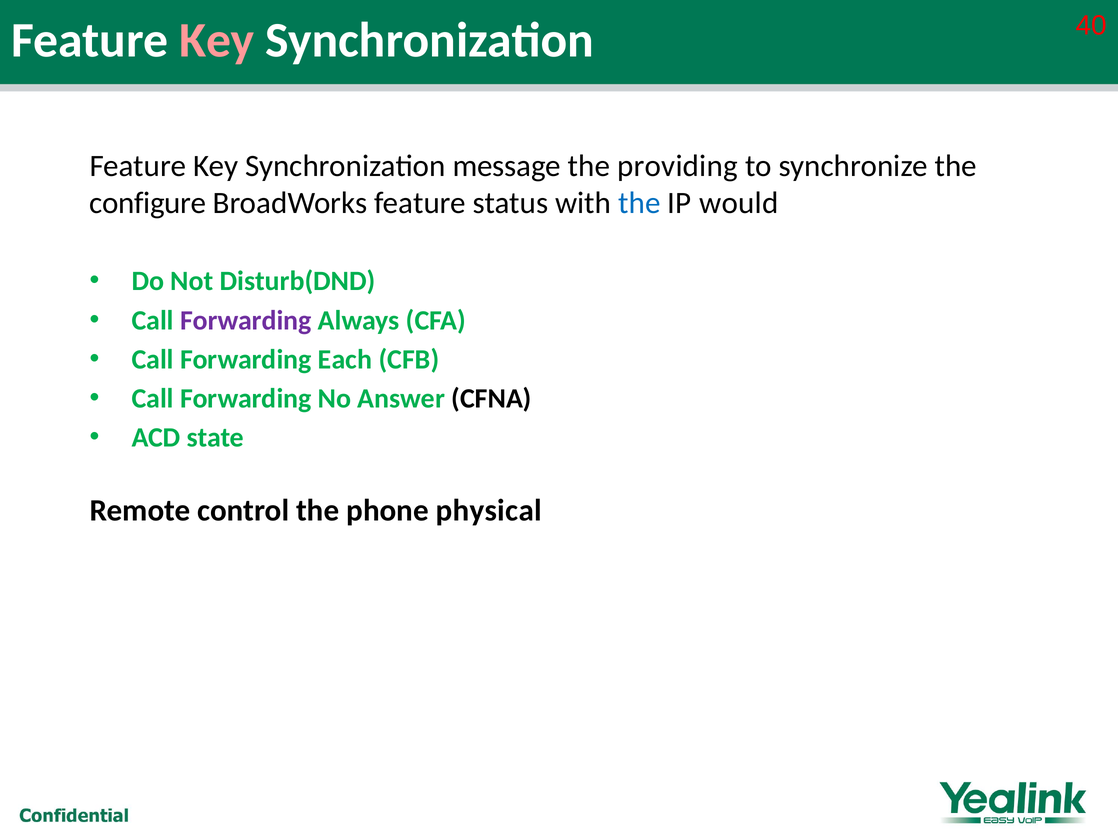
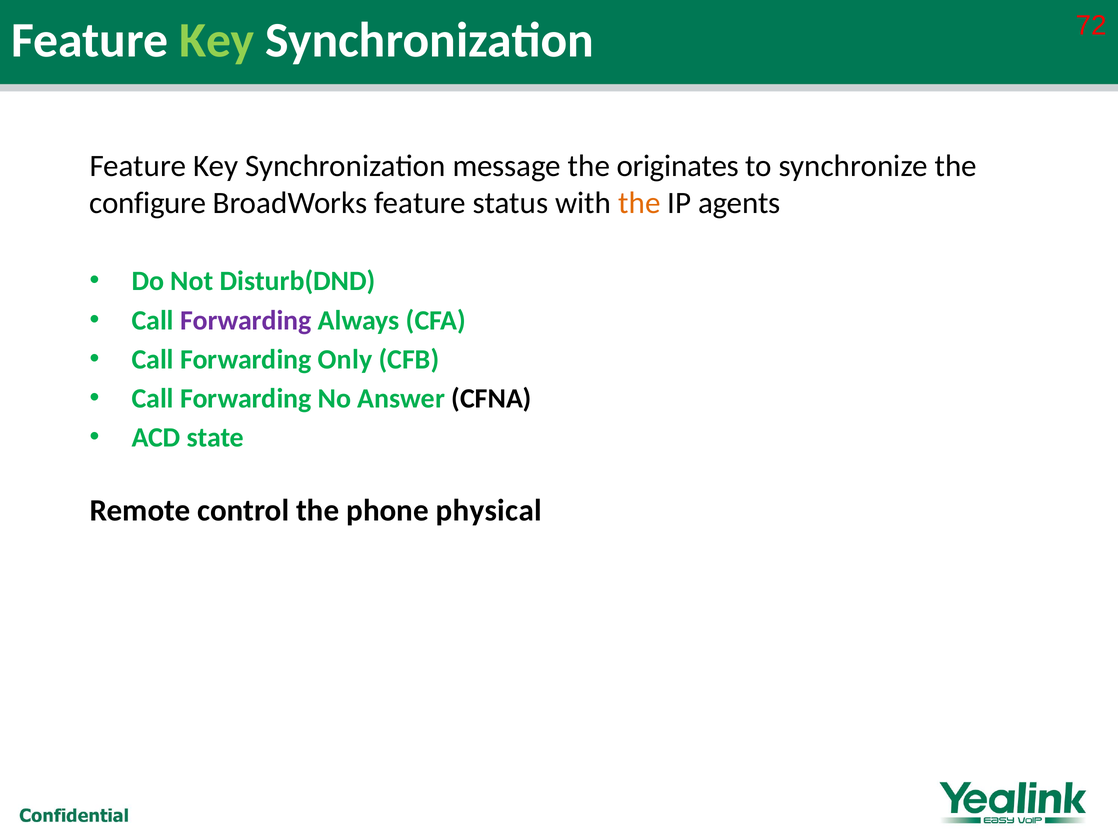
Key colour: pink -> light green (217, 40)
40: 40 -> 72 (1091, 25)
providing: providing -> originates (678, 166)
the colour: blue -> orange (639, 203)
would: would -> agents (739, 203)
Each: Each -> Only (345, 360)
